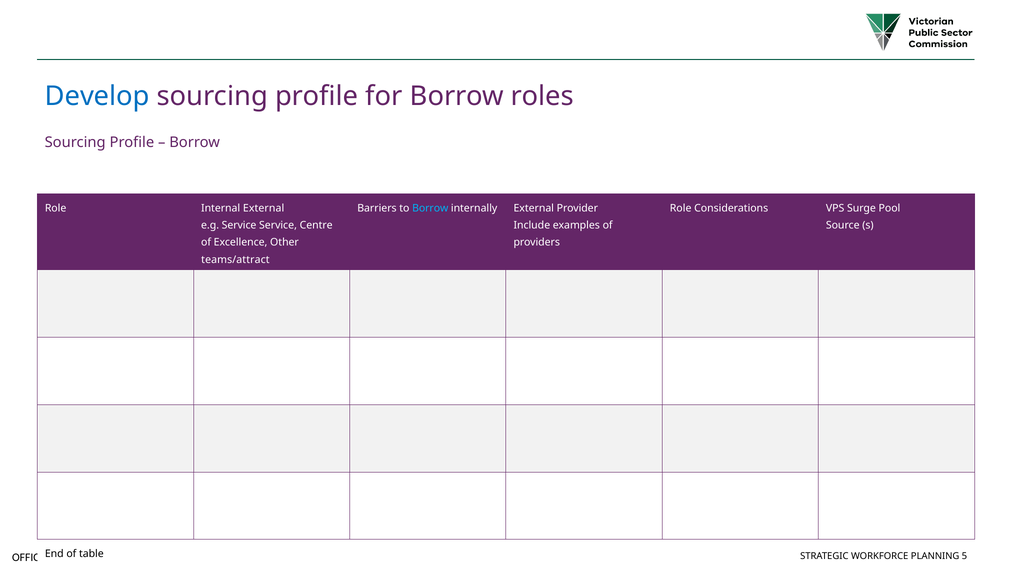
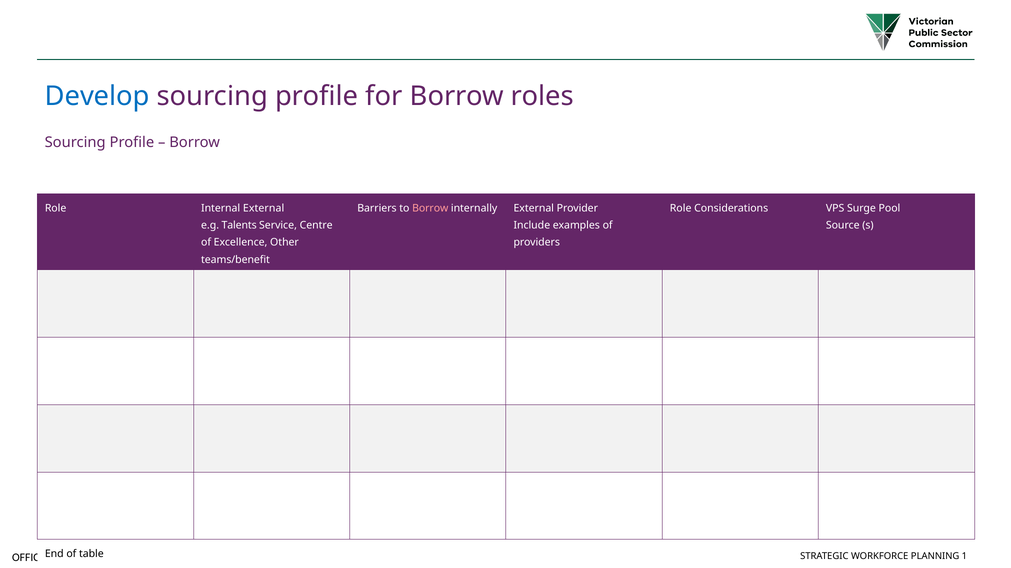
Borrow colour: light blue -> pink (430, 208)
e.g Service: Service -> Talents (239, 226)
teams/attract: teams/attract -> teams/benefit (236, 260)
5: 5 -> 1 (964, 557)
